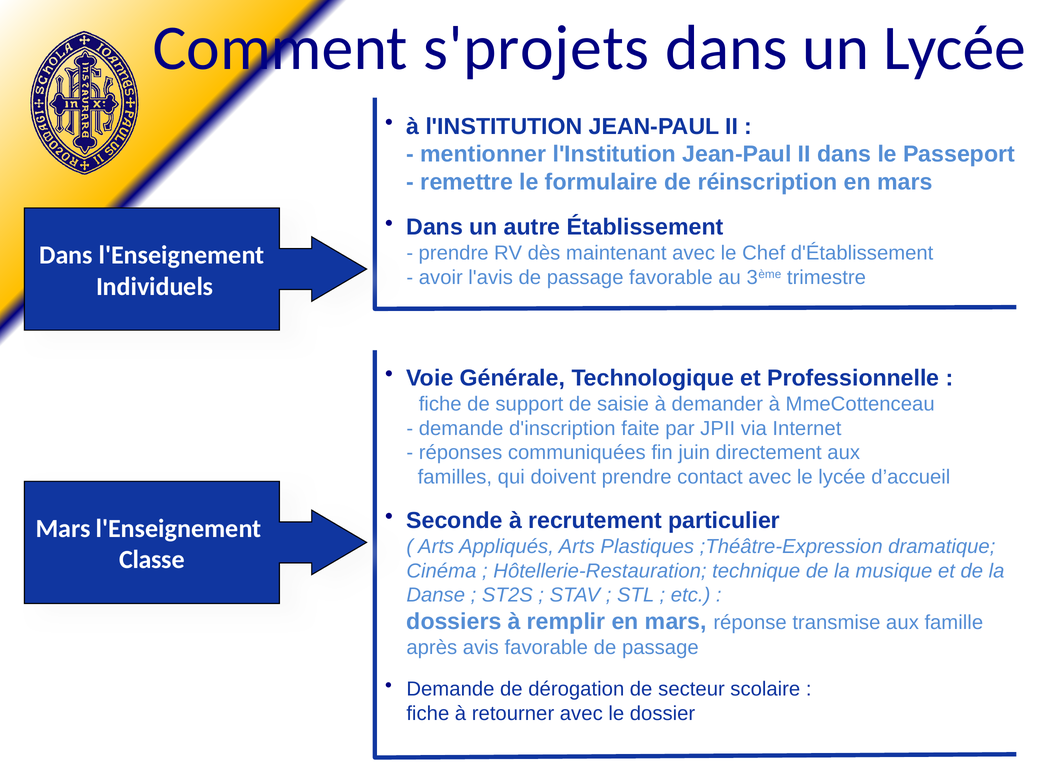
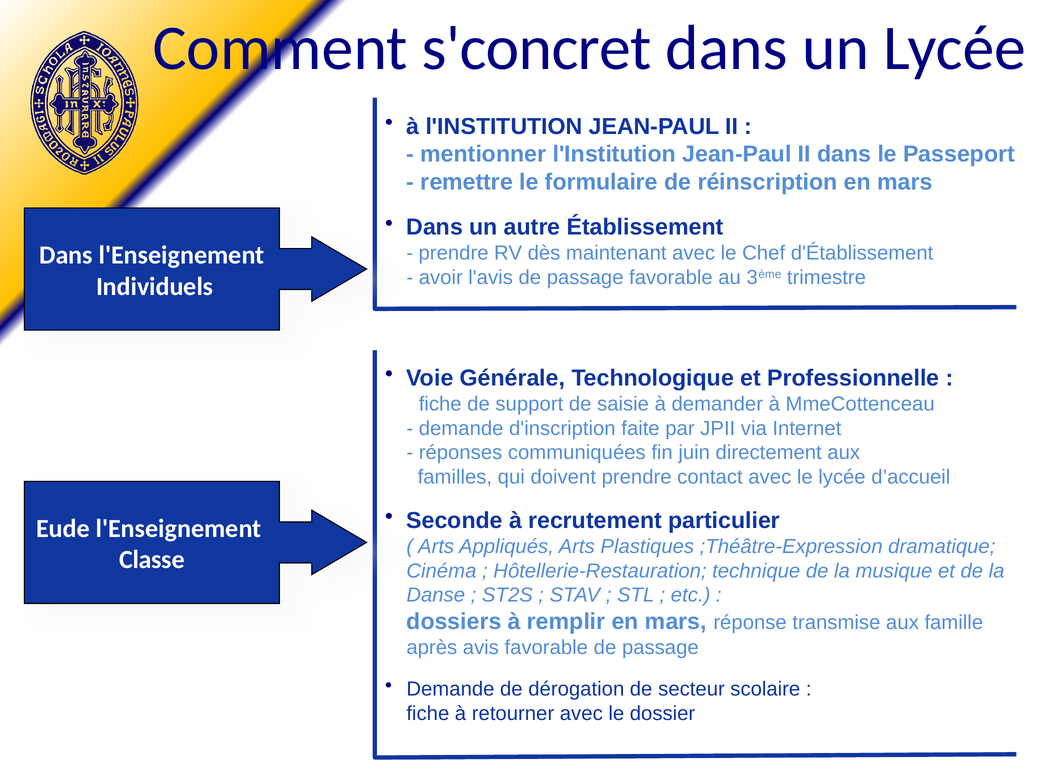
s'projets: s'projets -> s'concret (537, 48)
Mars: Mars -> Eude (63, 529)
